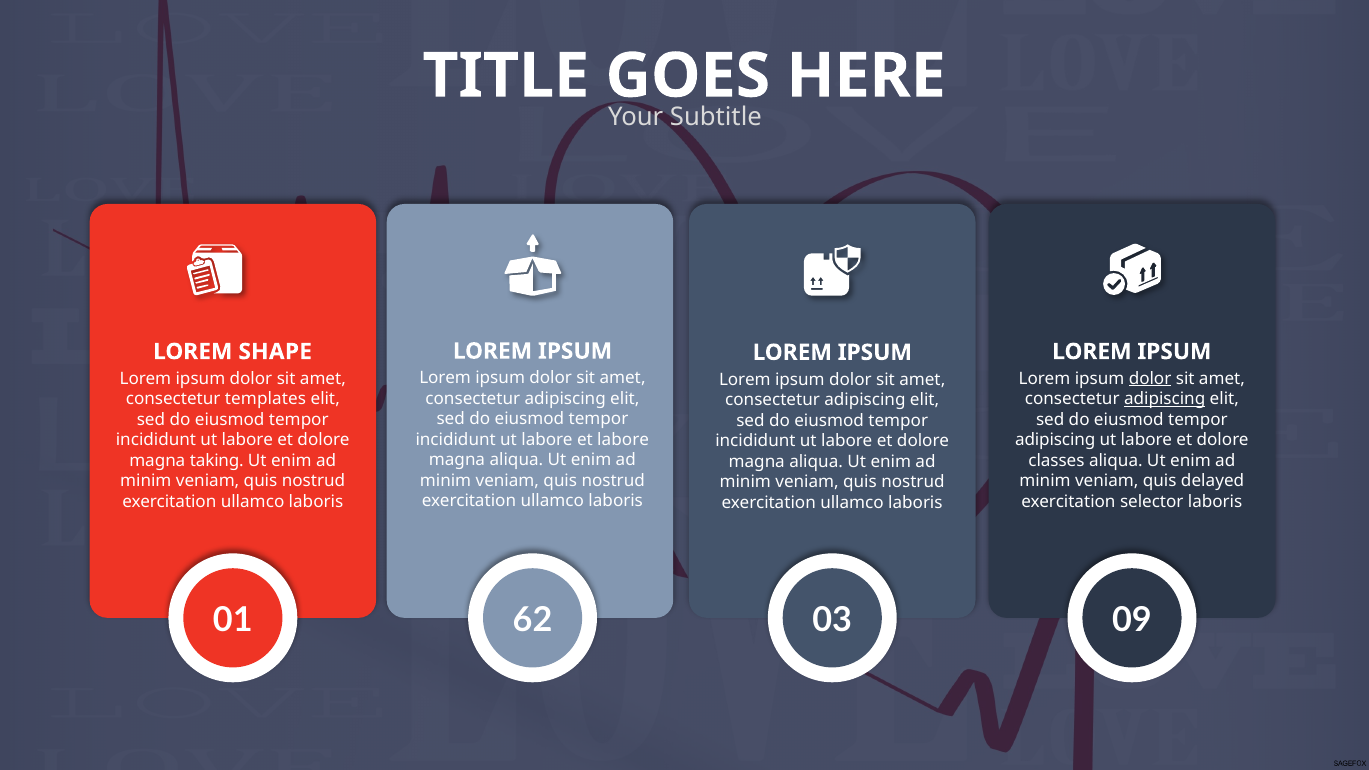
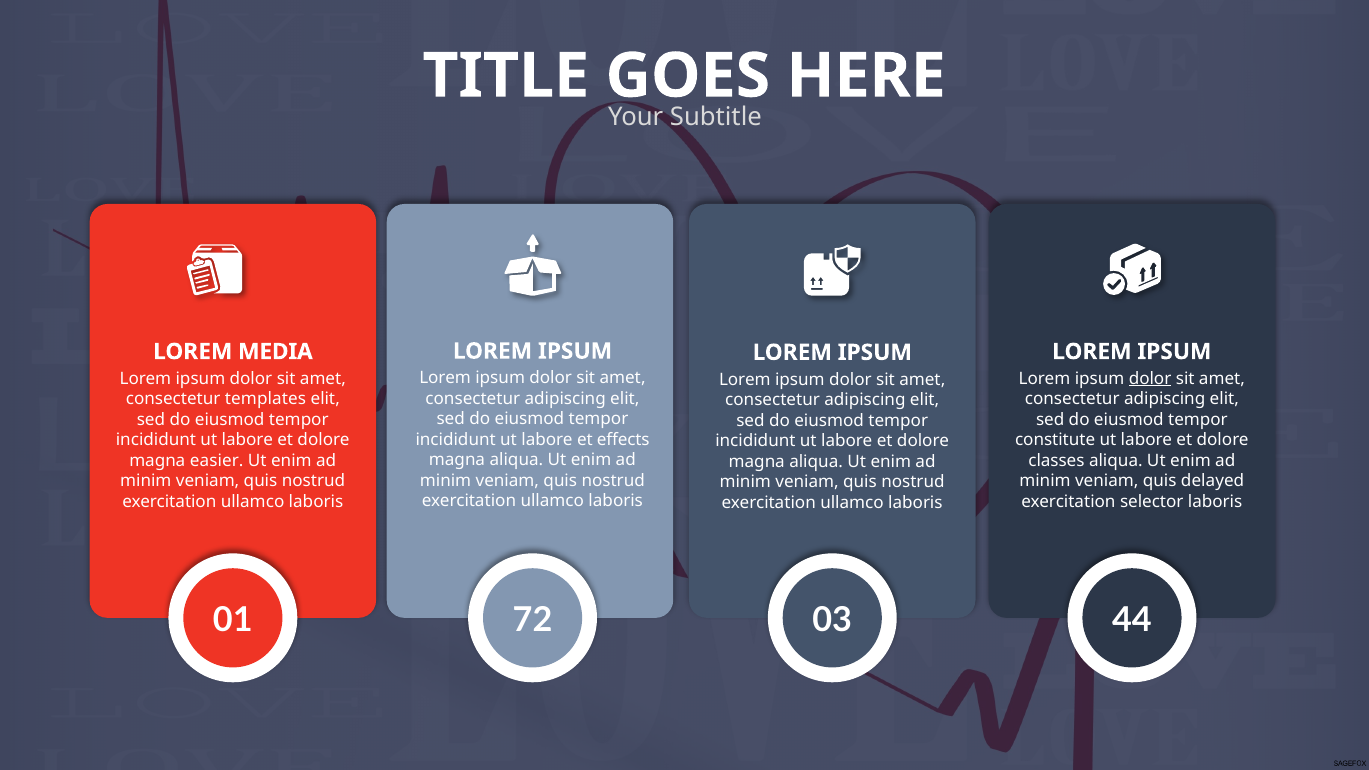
SHAPE: SHAPE -> MEDIA (275, 352)
adipiscing underline: present -> none (1165, 399)
et labore: labore -> effects (623, 440)
adipiscing: adipiscing -> constitute (1055, 440)
taking: taking -> easier (217, 461)
62: 62 -> 72 (533, 620)
09: 09 -> 44 (1132, 620)
